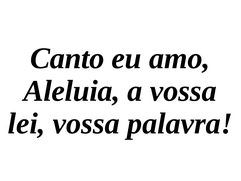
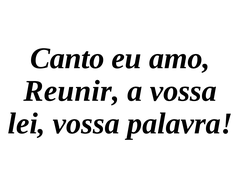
Aleluia: Aleluia -> Reunir (72, 91)
